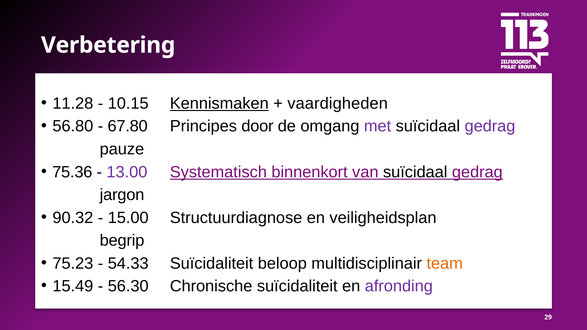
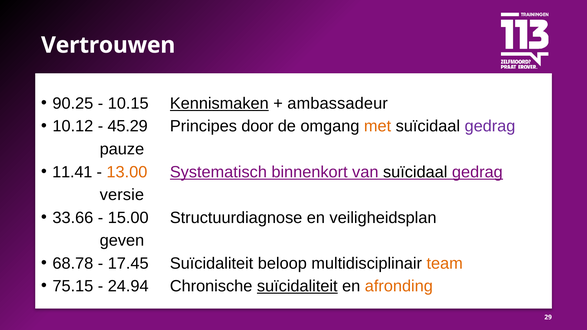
Verbetering: Verbetering -> Vertrouwen (108, 45)
11.28: 11.28 -> 90.25 (73, 103)
vaardigheden: vaardigheden -> ambassadeur (338, 103)
56.80: 56.80 -> 10.12 (73, 126)
67.80: 67.80 -> 45.29 (128, 126)
met colour: purple -> orange (378, 126)
75.36: 75.36 -> 11.41 (72, 172)
13.00 colour: purple -> orange (127, 172)
jargon: jargon -> versie (122, 195)
90.32: 90.32 -> 33.66 (73, 218)
begrip: begrip -> geven (122, 241)
75.23: 75.23 -> 68.78 (73, 263)
54.33: 54.33 -> 17.45 (128, 263)
15.49: 15.49 -> 75.15 (73, 286)
56.30: 56.30 -> 24.94 (128, 286)
suïcidaliteit underline: none -> present (297, 286)
afronding colour: purple -> orange (399, 286)
